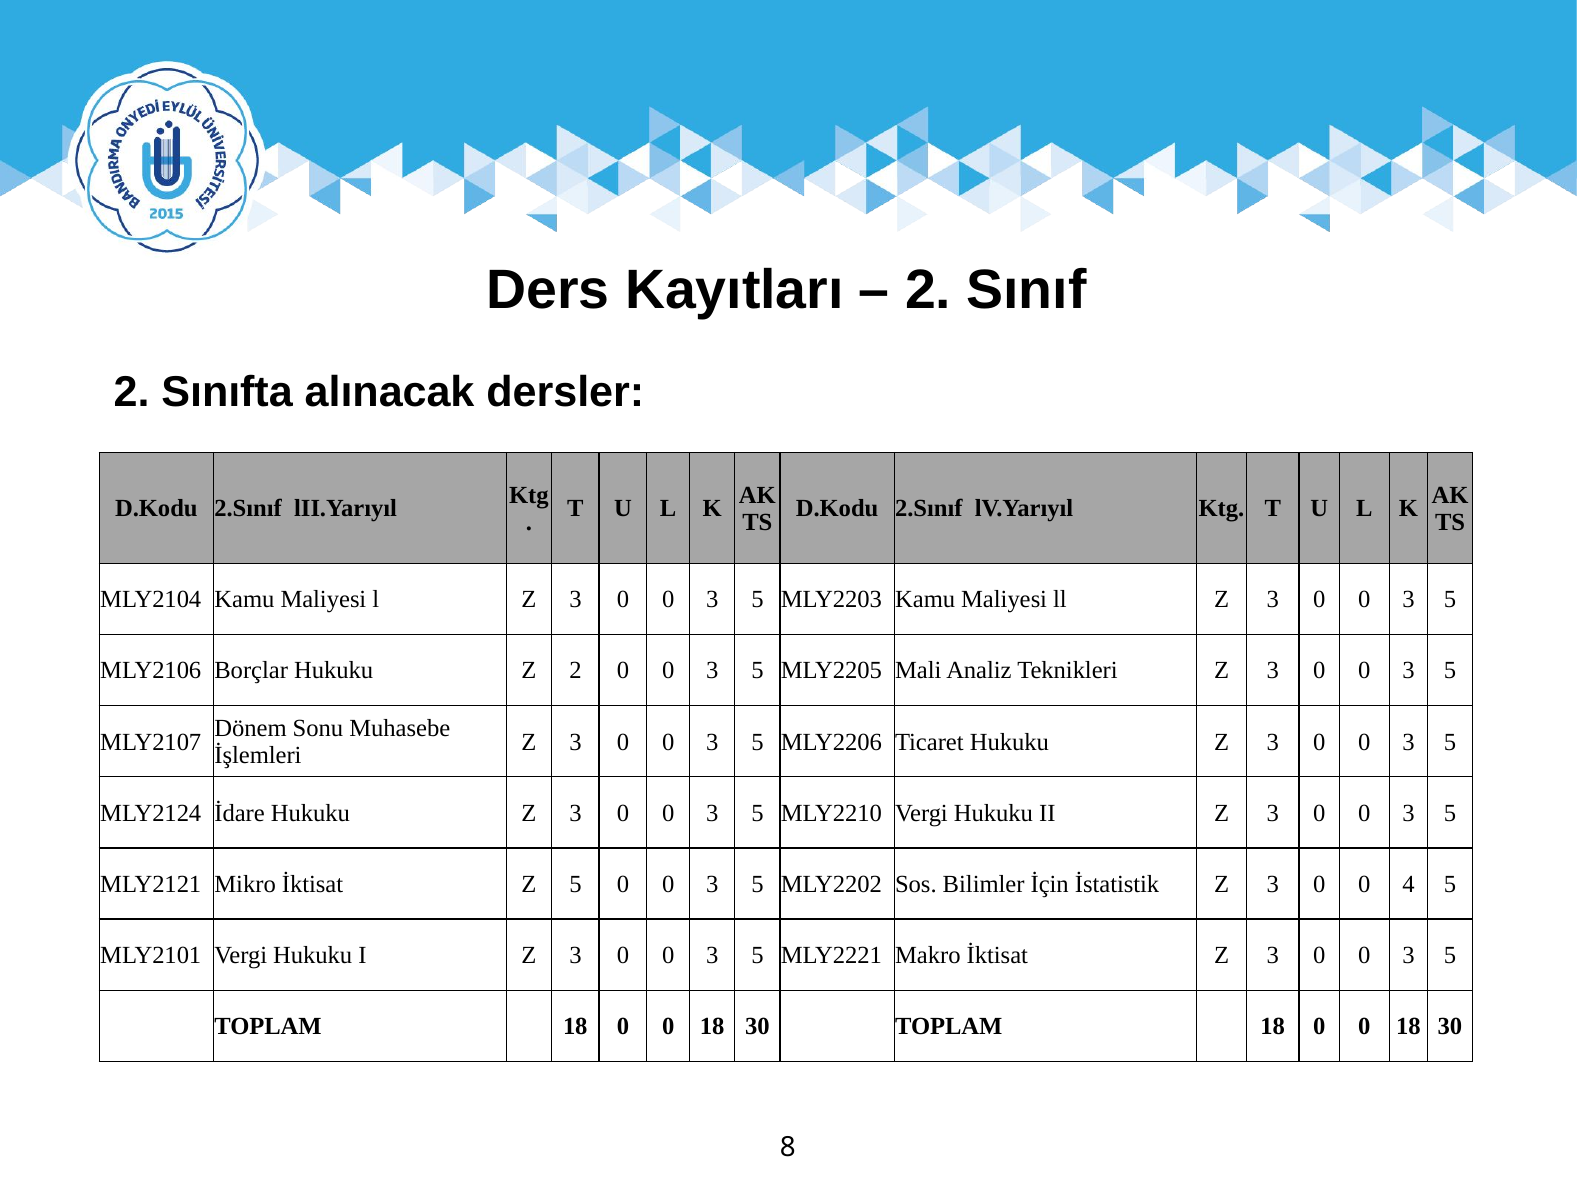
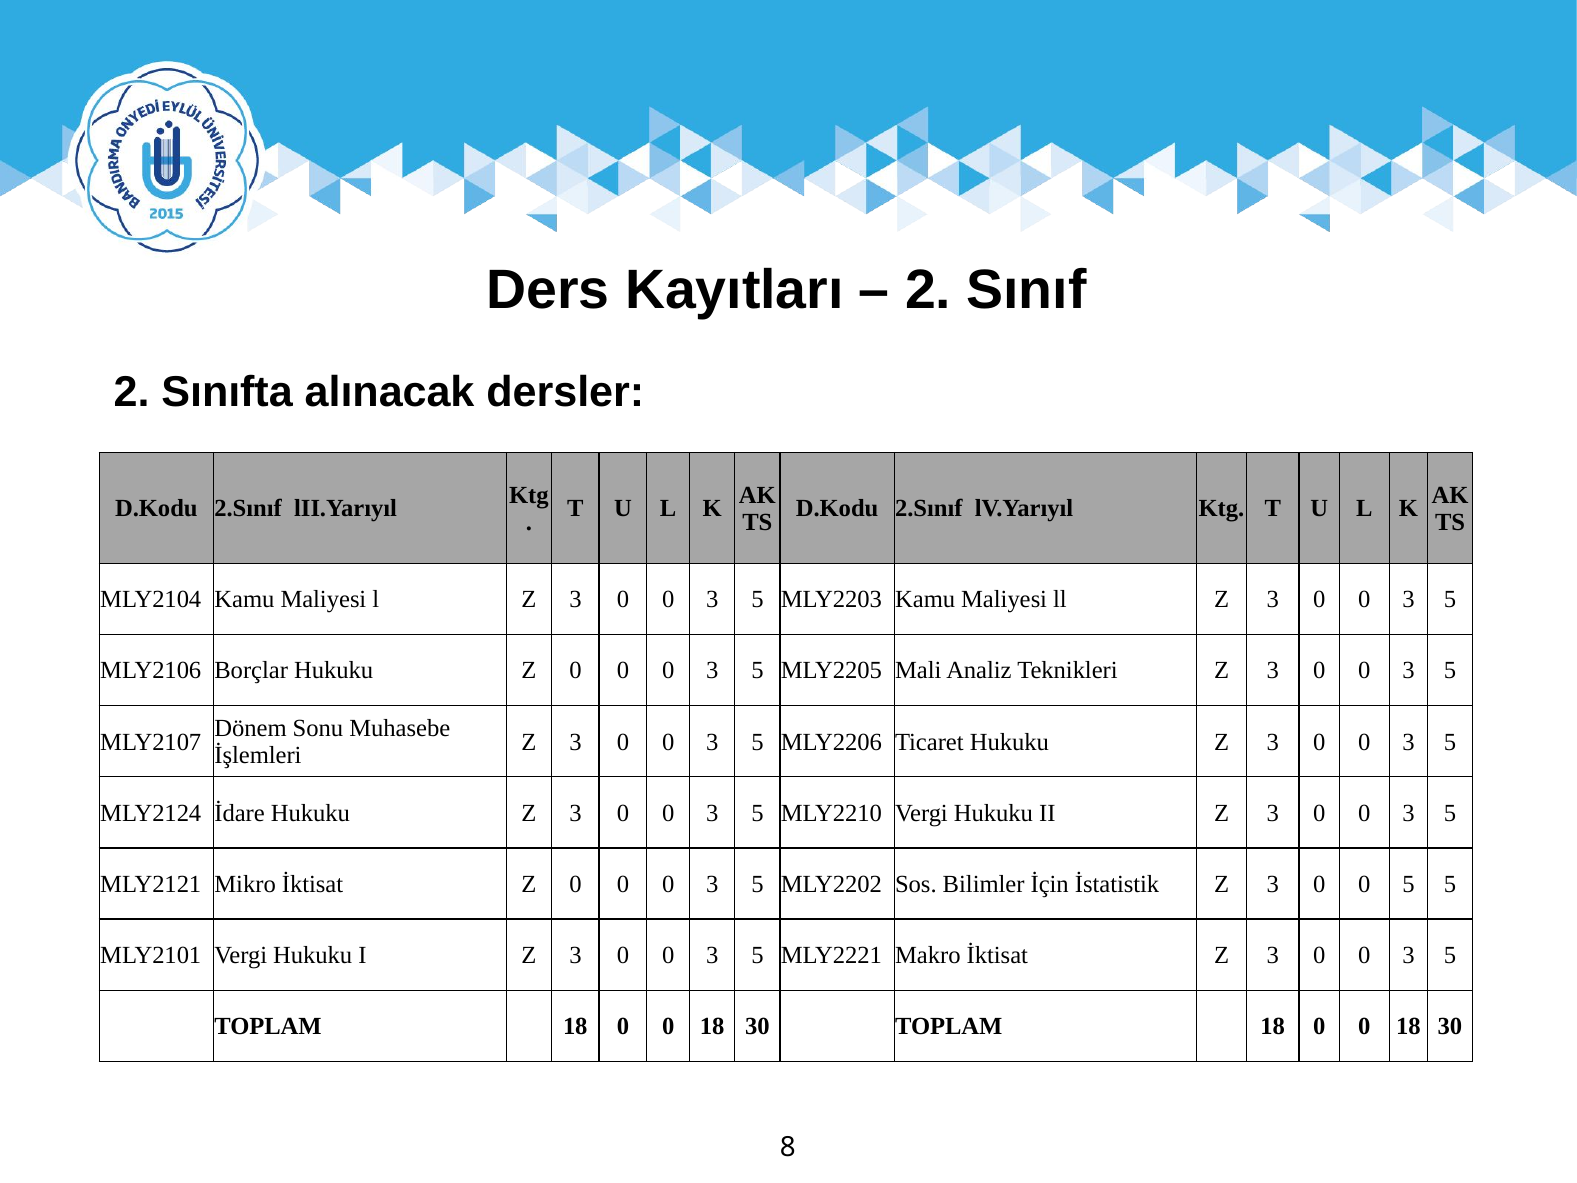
Hukuku Z 2: 2 -> 0 (575, 671)
İktisat Z 5: 5 -> 0 (575, 884)
0 4: 4 -> 5 (1408, 884)
